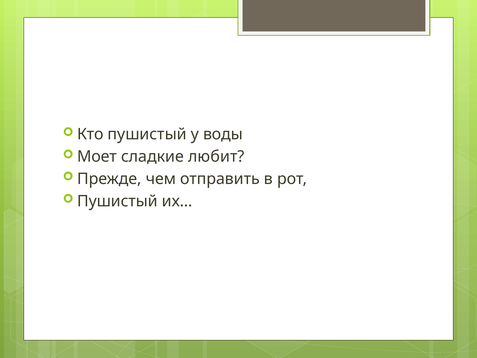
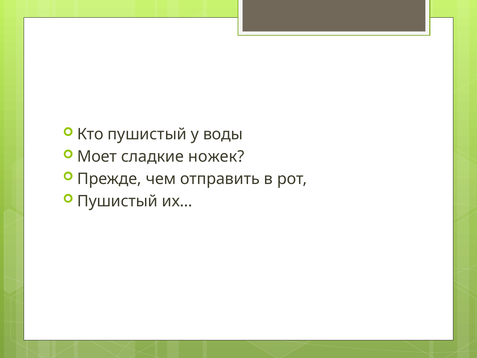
любит: любит -> ножек (216, 157)
